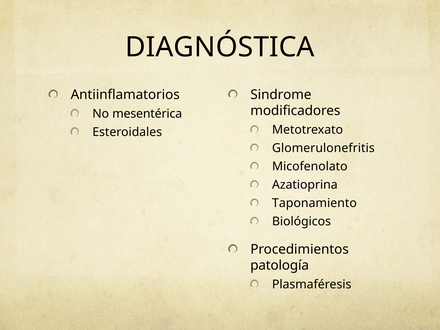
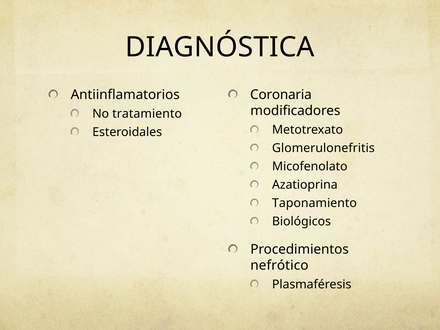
Sindrome: Sindrome -> Coronaria (281, 95)
mesentérica: mesentérica -> tratamiento (147, 114)
patología: patología -> nefrótico (279, 265)
